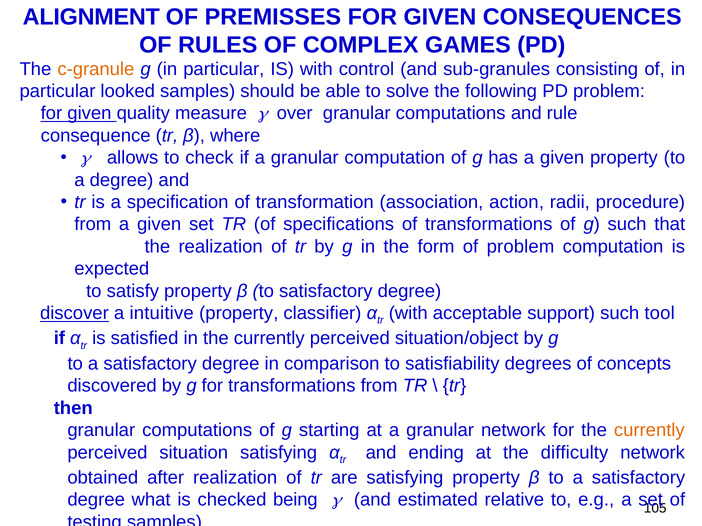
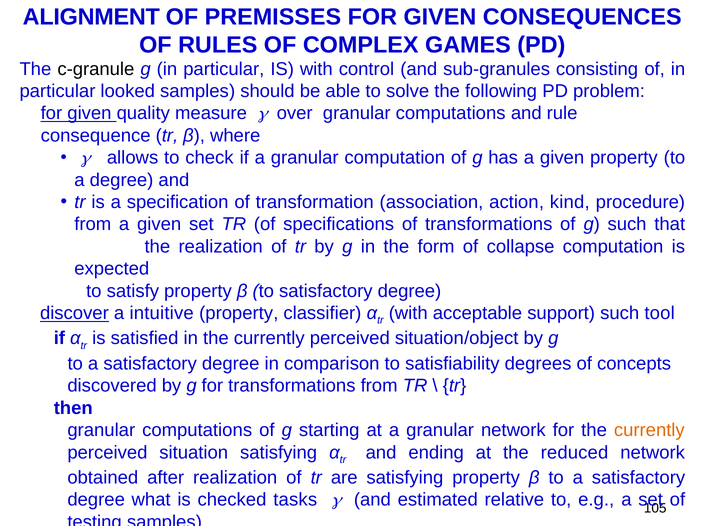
c-granule colour: orange -> black (96, 69)
radii: radii -> kind (570, 202)
of problem: problem -> collapse (521, 247)
difficulty: difficulty -> reduced (574, 453)
being: being -> tasks (295, 500)
